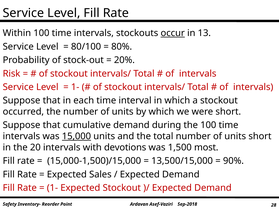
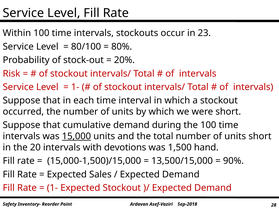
occur underline: present -> none (173, 33)
13: 13 -> 23 (204, 33)
most: most -> hand (206, 148)
